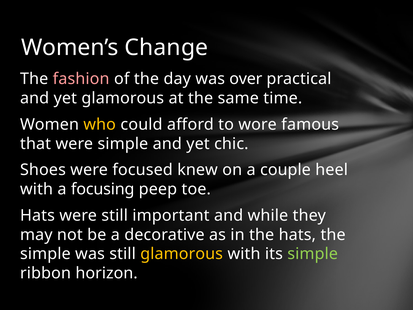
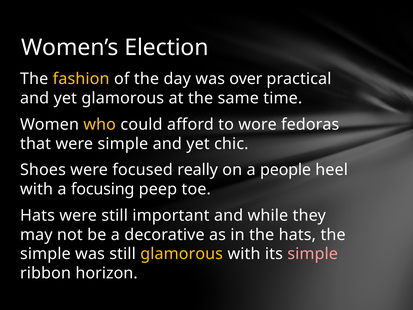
Change: Change -> Election (167, 48)
fashion colour: pink -> yellow (81, 79)
famous: famous -> fedoras (310, 124)
knew: knew -> really (198, 170)
couple: couple -> people (286, 170)
simple colour: light green -> pink (313, 254)
